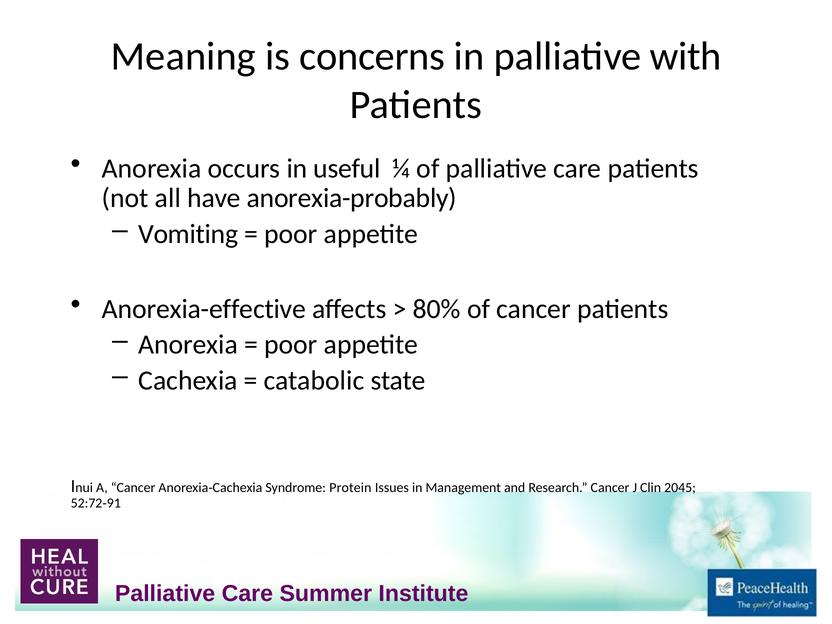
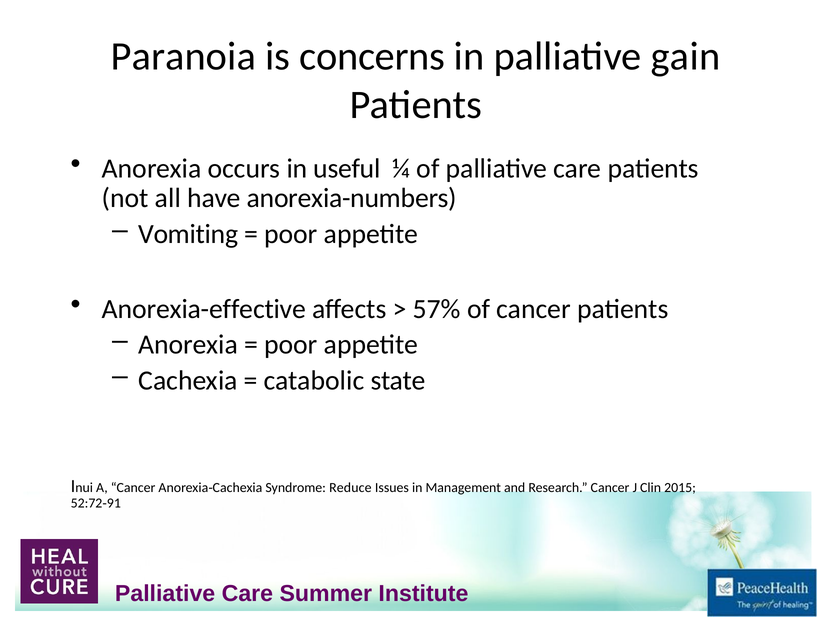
Meaning: Meaning -> Paranoia (183, 56)
with: with -> gain (685, 56)
anorexia-probably: anorexia-probably -> anorexia-numbers (352, 198)
80%: 80% -> 57% (437, 309)
Protein: Protein -> Reduce (350, 488)
2045: 2045 -> 2015 (680, 488)
